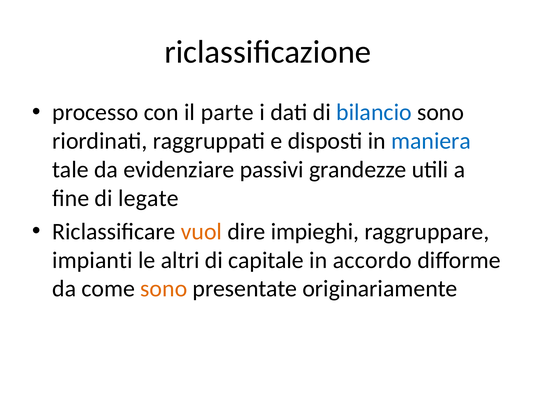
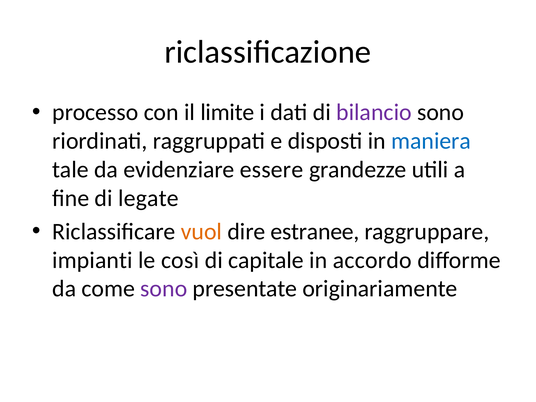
parte: parte -> limite (227, 112)
bilancio colour: blue -> purple (374, 112)
passivi: passivi -> essere (272, 170)
impieghi: impieghi -> estranee (315, 232)
altri: altri -> così (180, 260)
sono colour: orange -> purple (164, 289)
